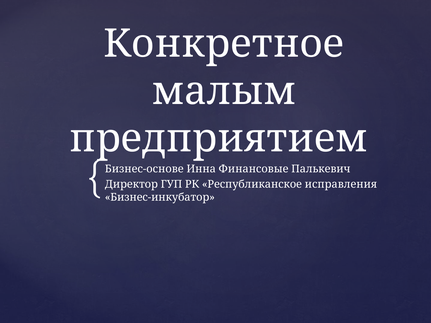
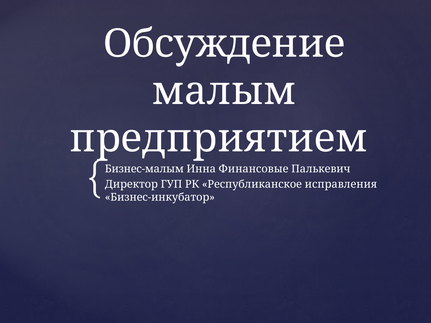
Конкретное: Конкретное -> Обсуждение (224, 44)
Бизнес-основе: Бизнес-основе -> Бизнес-малым (144, 169)
